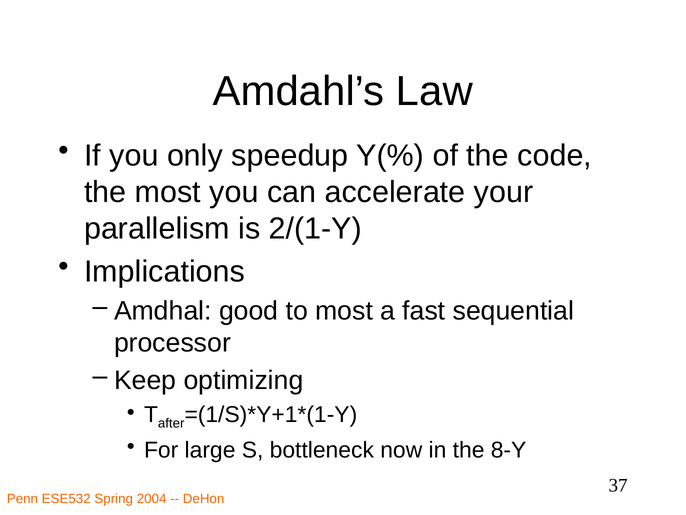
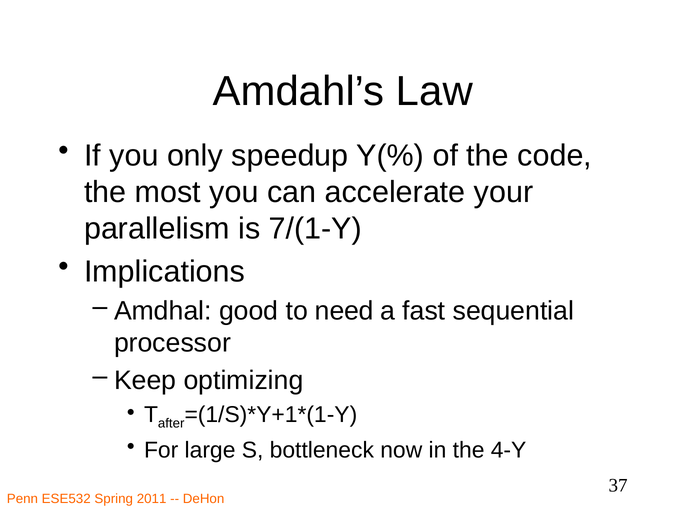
2/(1-Y: 2/(1-Y -> 7/(1-Y (315, 229)
to most: most -> need (344, 311)
8-Y: 8-Y -> 4-Y (509, 450)
2004: 2004 -> 2011 (152, 498)
